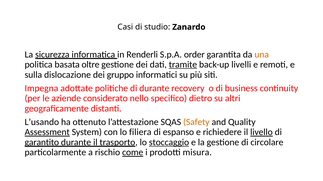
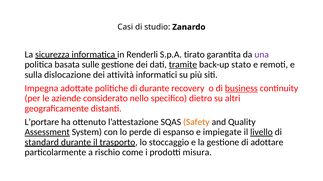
order: order -> tirato (194, 55)
una colour: orange -> purple (262, 55)
oltre: oltre -> sulle (91, 65)
livelli: livelli -> stato (241, 65)
gruppo: gruppo -> attività (120, 75)
business underline: none -> present (241, 89)
L’usando: L’usando -> L’portare (42, 122)
filiera: filiera -> perde (140, 133)
richiedere: richiedere -> impiegate (222, 133)
garantito: garantito -> standard (42, 143)
stoccaggio underline: present -> none (169, 143)
circolare: circolare -> adottare (267, 143)
come underline: present -> none (133, 153)
